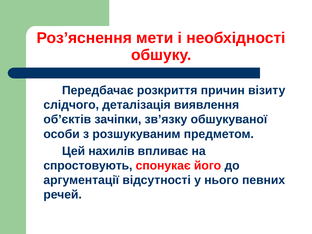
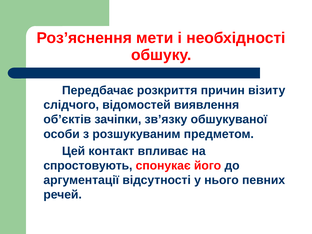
деталізація: деталізація -> відомостей (136, 105)
нахилів: нахилів -> контакт (111, 151)
